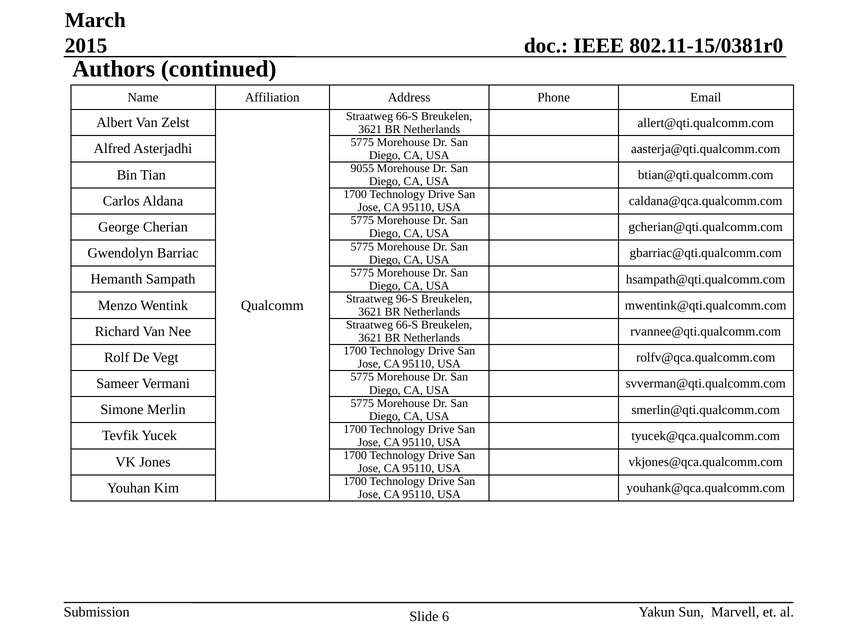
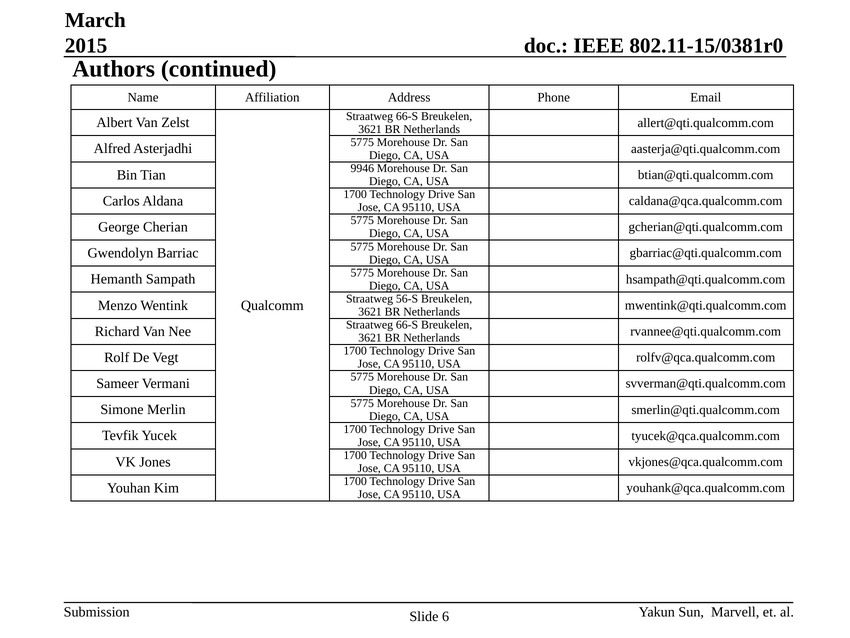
9055: 9055 -> 9946 (362, 168)
96-S: 96-S -> 56-S (407, 299)
